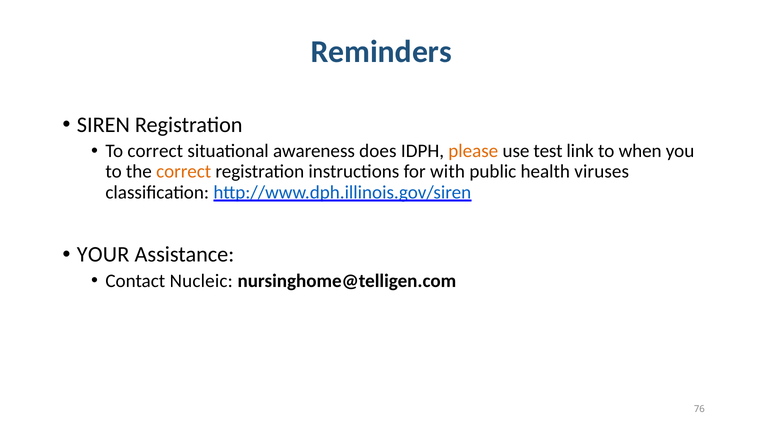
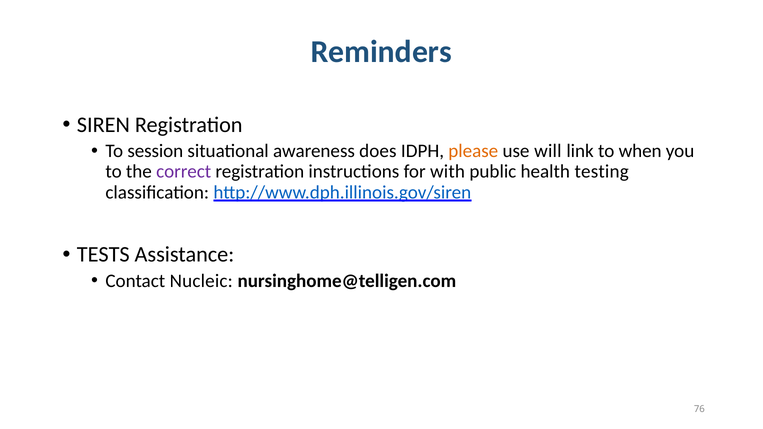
To correct: correct -> session (155, 151)
test: test -> will (548, 151)
correct colour: orange -> purple (184, 172)
viruses: viruses -> testing (602, 172)
YOUR: YOUR -> TESTS (103, 255)
